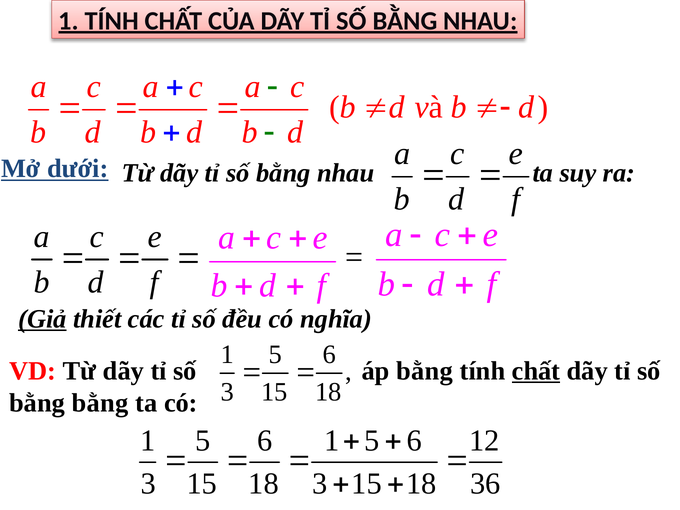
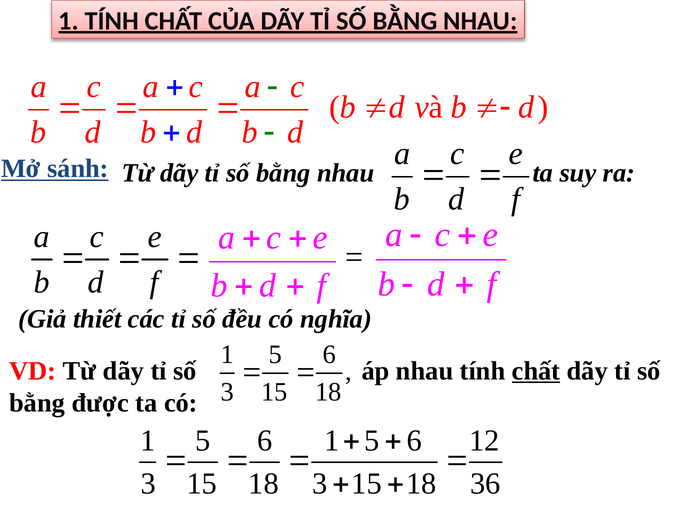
dưới: dưới -> sánh (78, 169)
Giả underline: present -> none (42, 319)
áp bằng: bằng -> nhau (425, 371)
bằng bằng: bằng -> được (100, 403)
